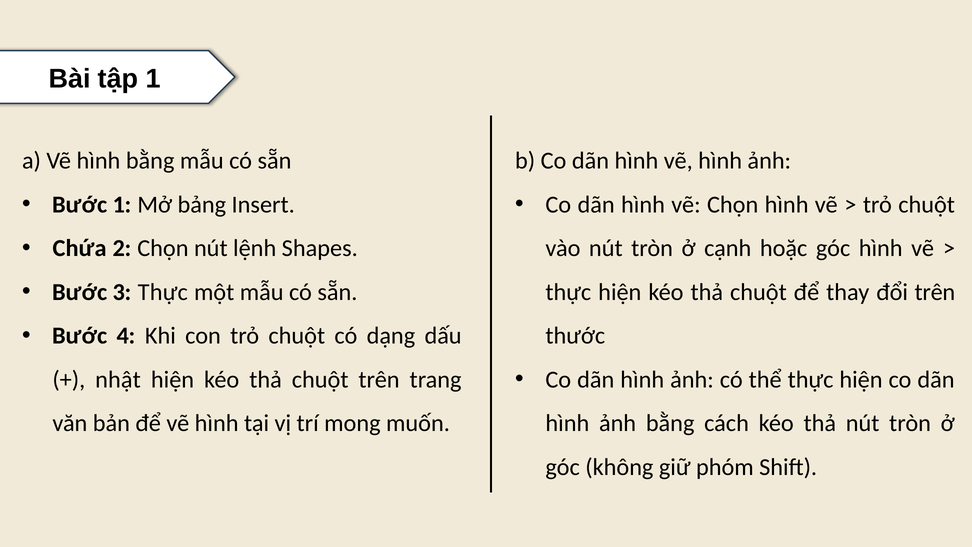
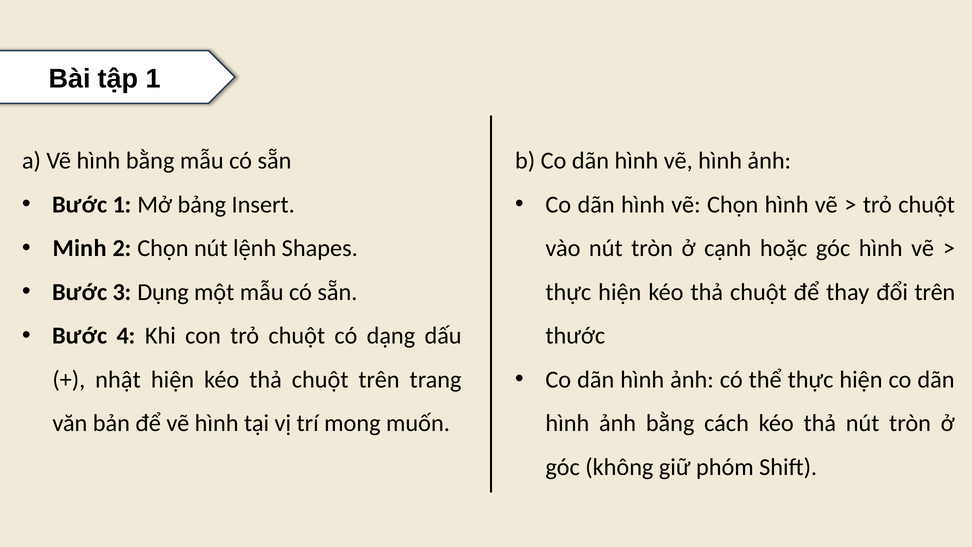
Chứa: Chứa -> Minh (80, 248)
3 Thực: Thực -> Dụng (163, 292)
